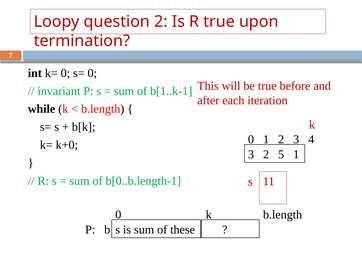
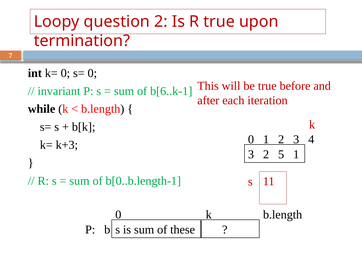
b[1..k-1: b[1..k-1 -> b[6..k-1 (171, 91)
k+0: k+0 -> k+3 (67, 145)
